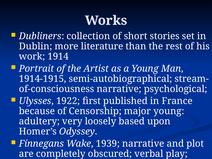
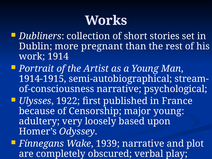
literature: literature -> pregnant (102, 46)
